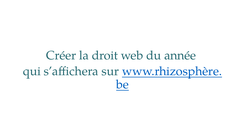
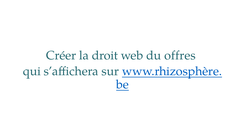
année: année -> offres (180, 55)
